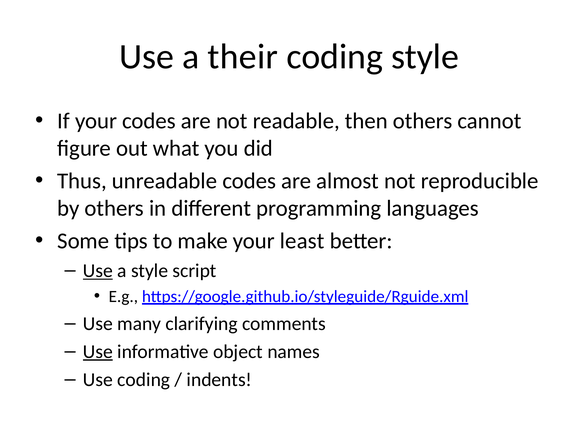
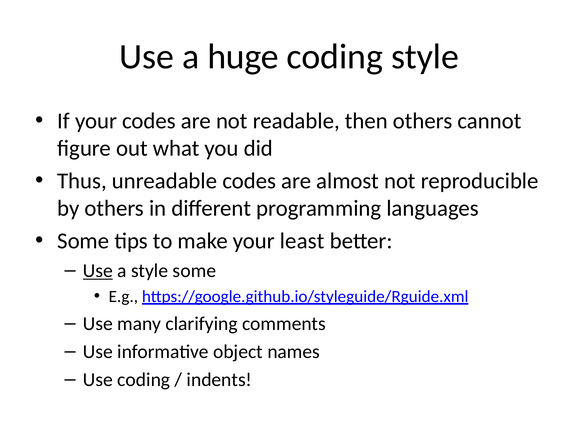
their: their -> huge (243, 57)
style script: script -> some (194, 271)
Use underline: present -> none (98, 352)
